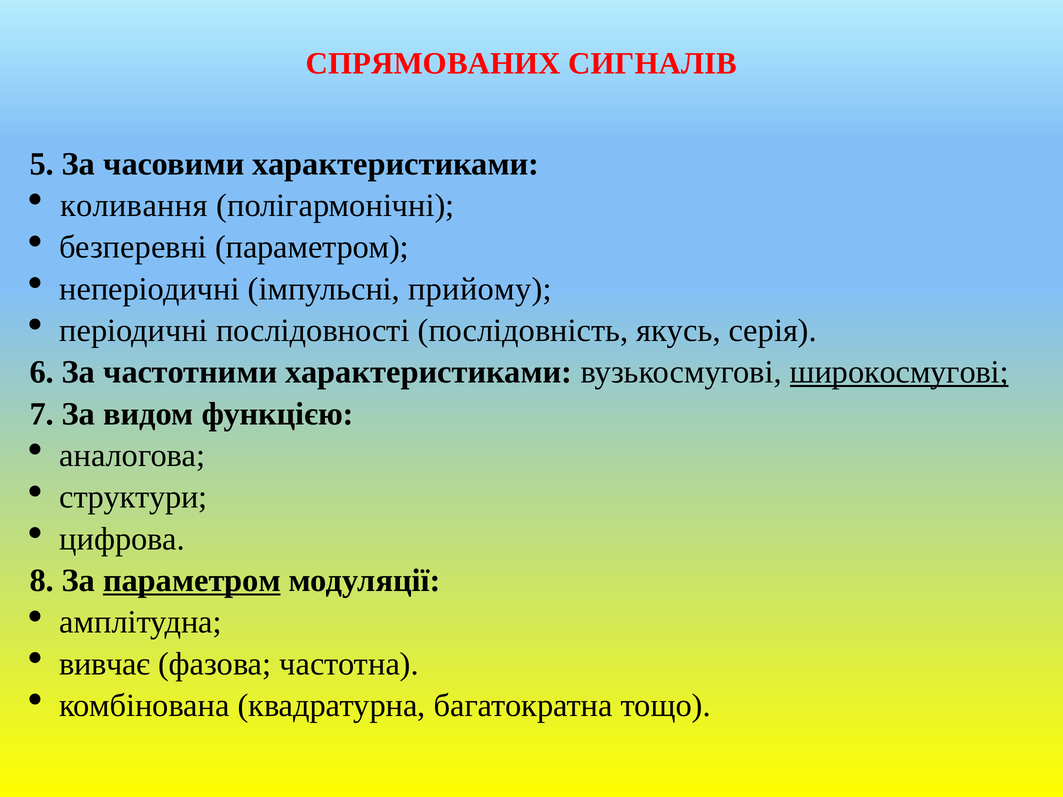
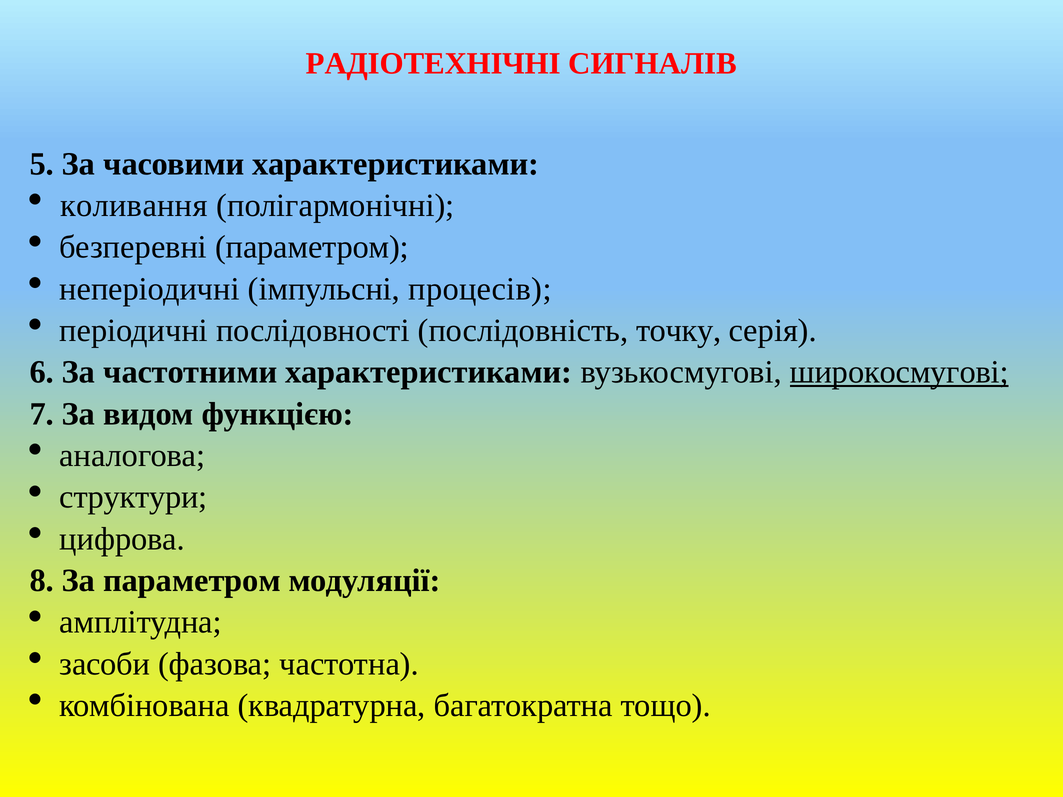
СПРЯМОВАНИХ: СПРЯМОВАНИХ -> РАДІОТЕХНІЧНІ (433, 64)
прийому: прийому -> процесів (480, 289)
якусь: якусь -> точку (679, 331)
параметром underline: present -> none (192, 581)
вивчає: вивчає -> засоби (105, 664)
